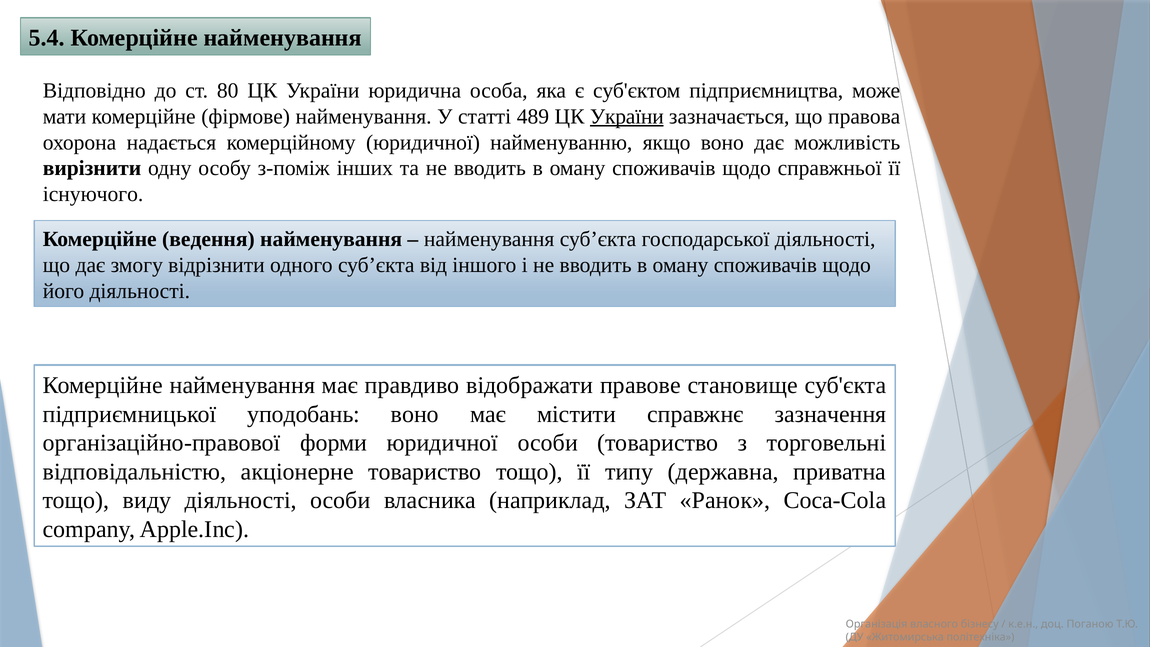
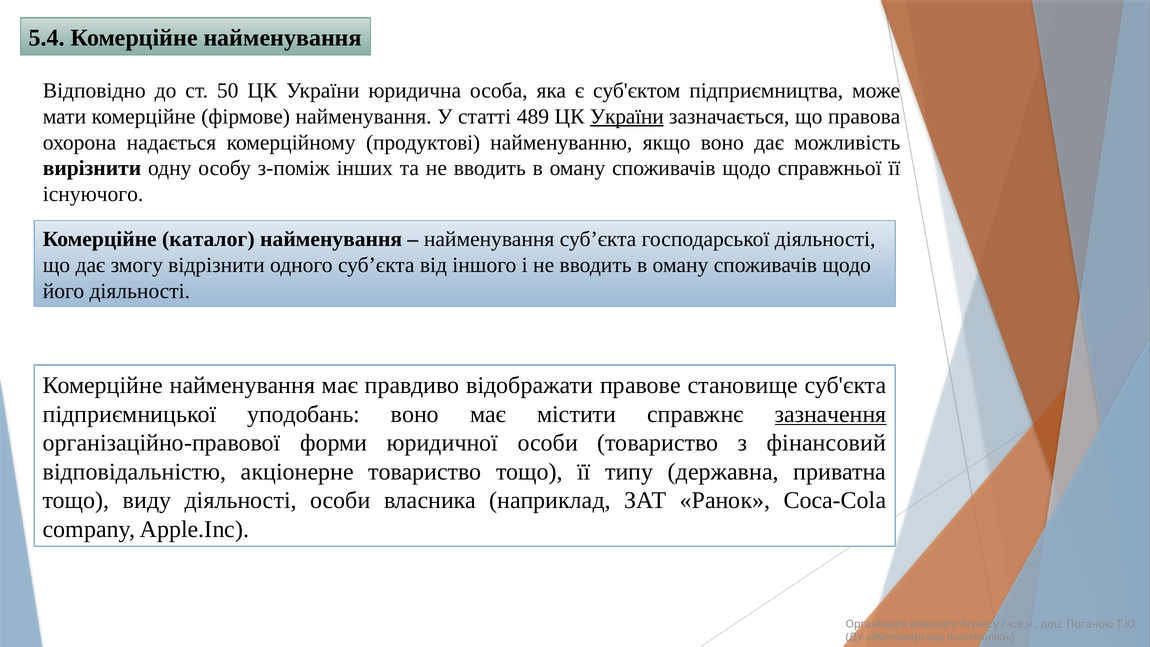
80: 80 -> 50 (228, 91)
комерційному юридичної: юридичної -> продуктові (423, 142)
ведення: ведення -> каталог (208, 239)
зазначення underline: none -> present (831, 414)
торговельні: торговельні -> фінансовий (826, 443)
